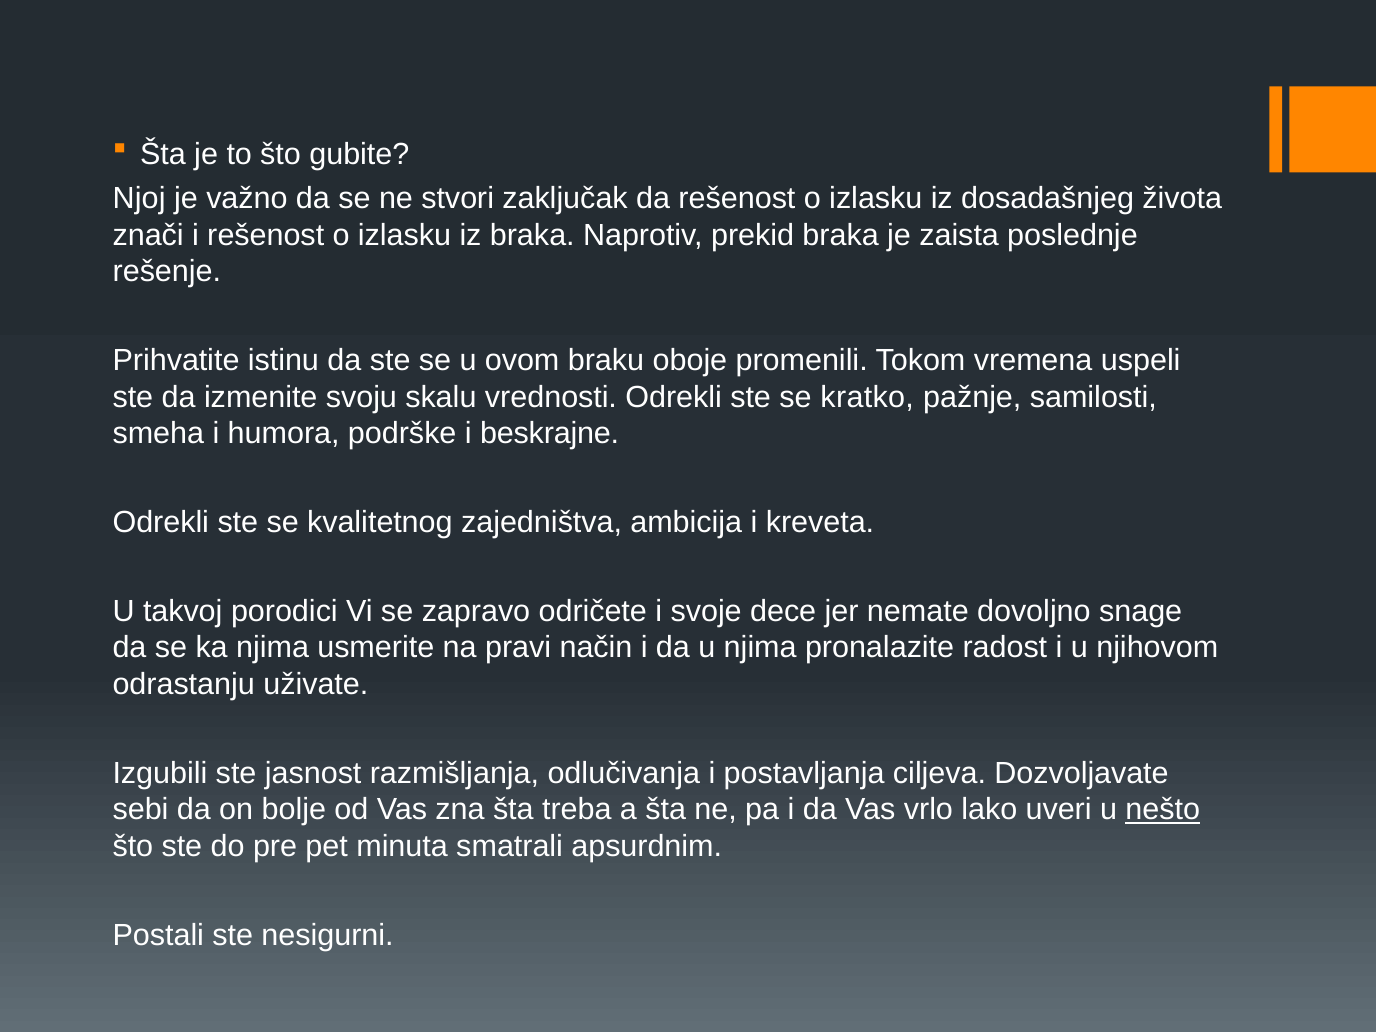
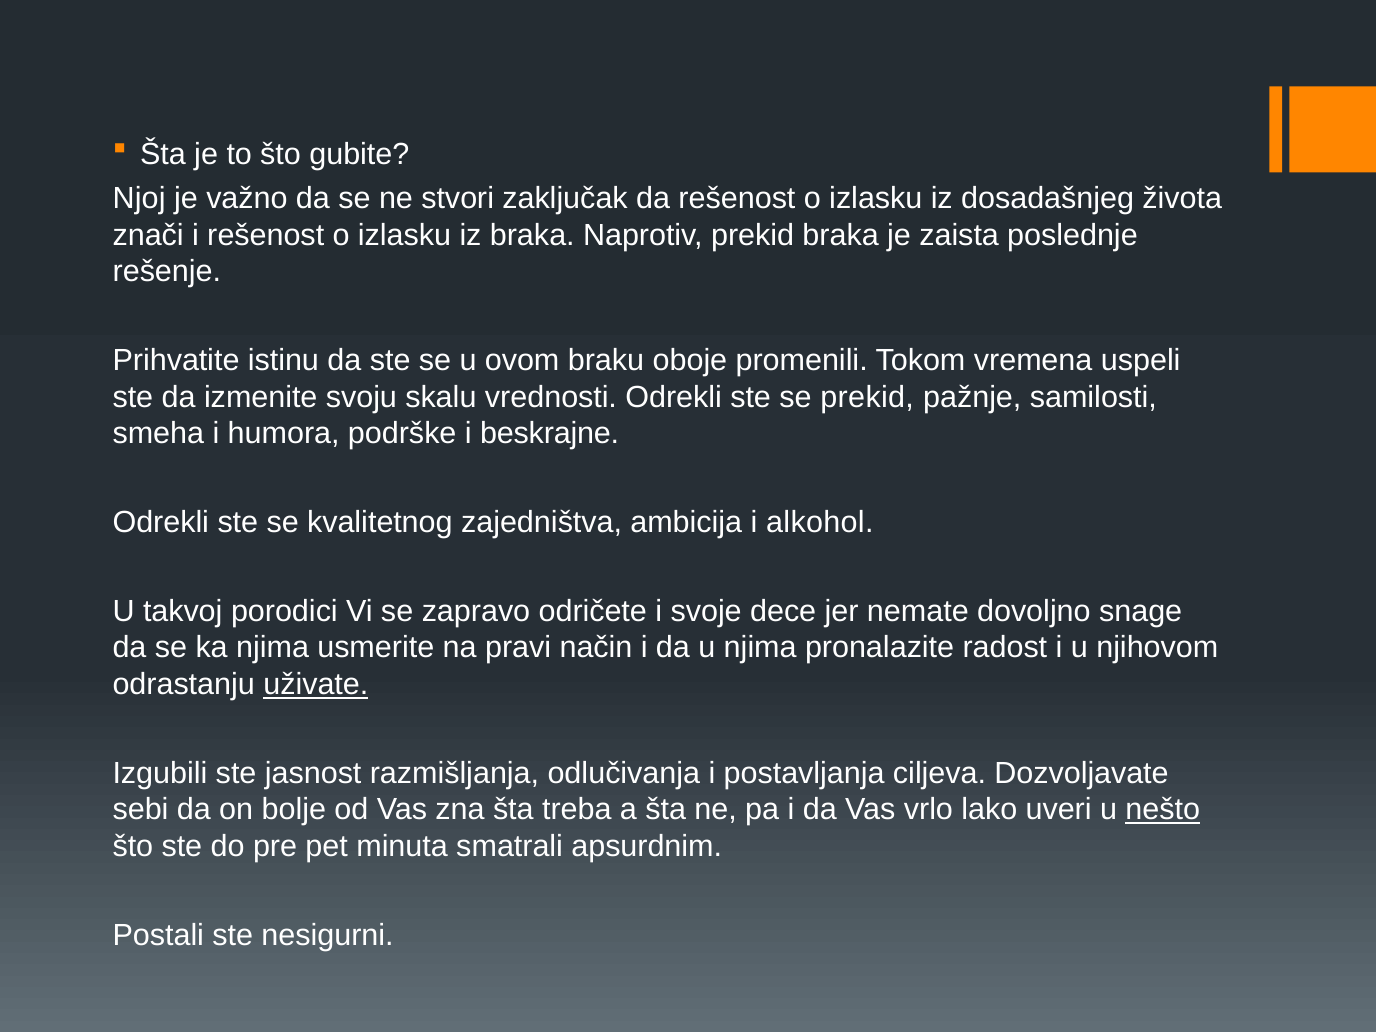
se kratko: kratko -> prekid (867, 397)
kreveta: kreveta -> alkohol (820, 522)
uživate underline: none -> present (316, 684)
